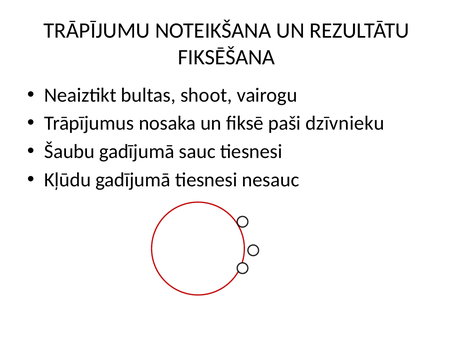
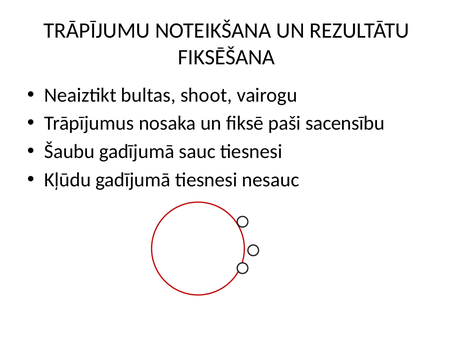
dzīvnieku: dzīvnieku -> sacensību (345, 123)
